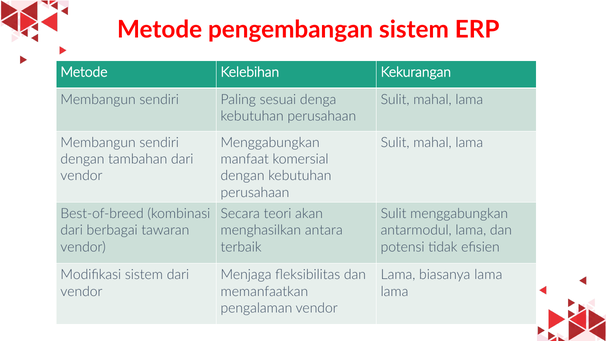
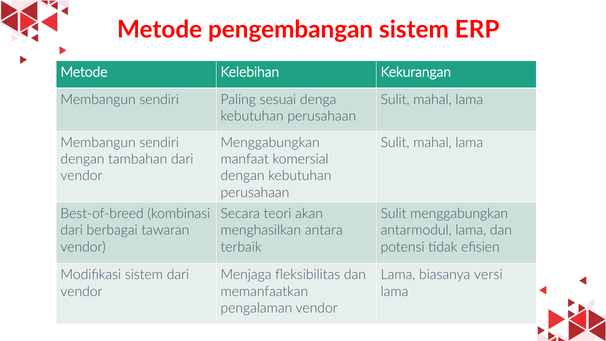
biasanya lama: lama -> versi (488, 275)
